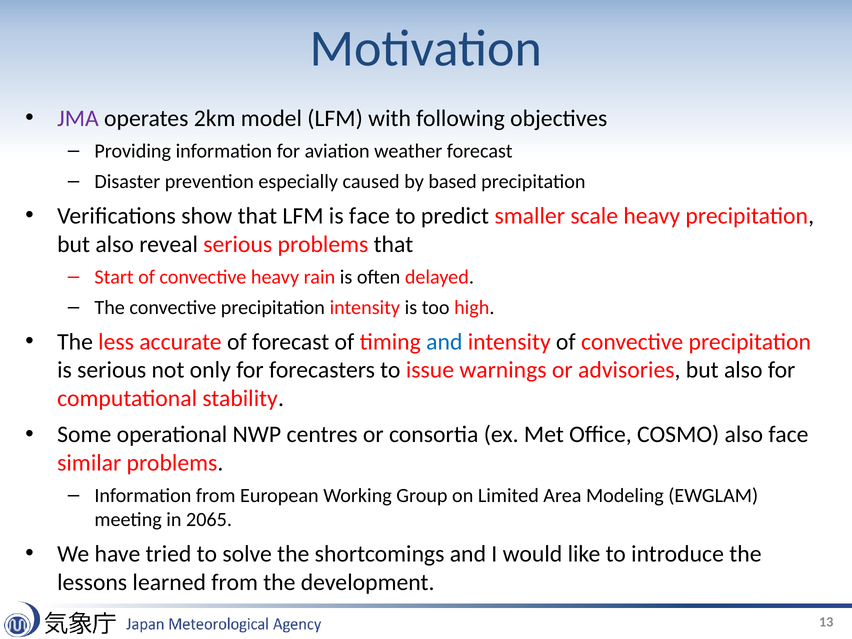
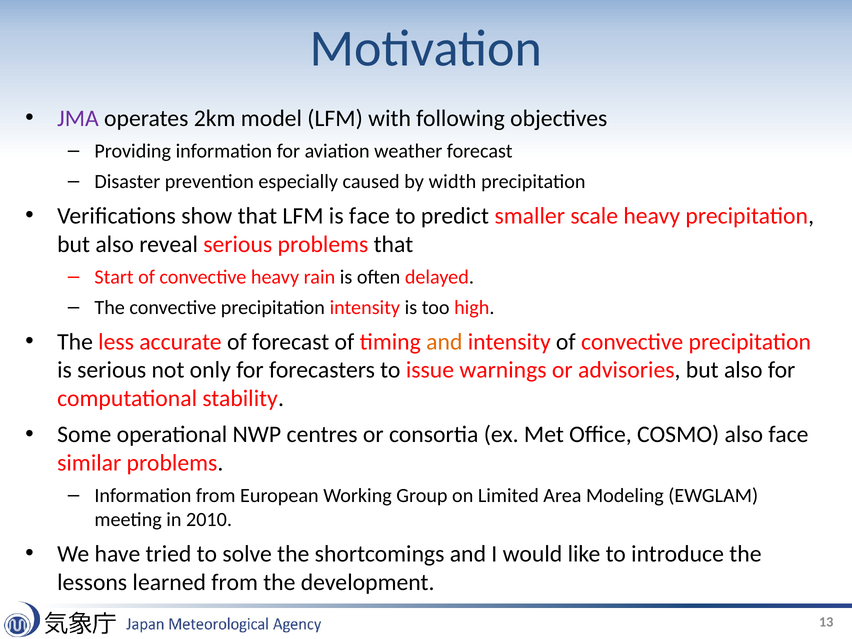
based: based -> width (452, 182)
and colour: blue -> orange (444, 342)
2065: 2065 -> 2010 (209, 520)
